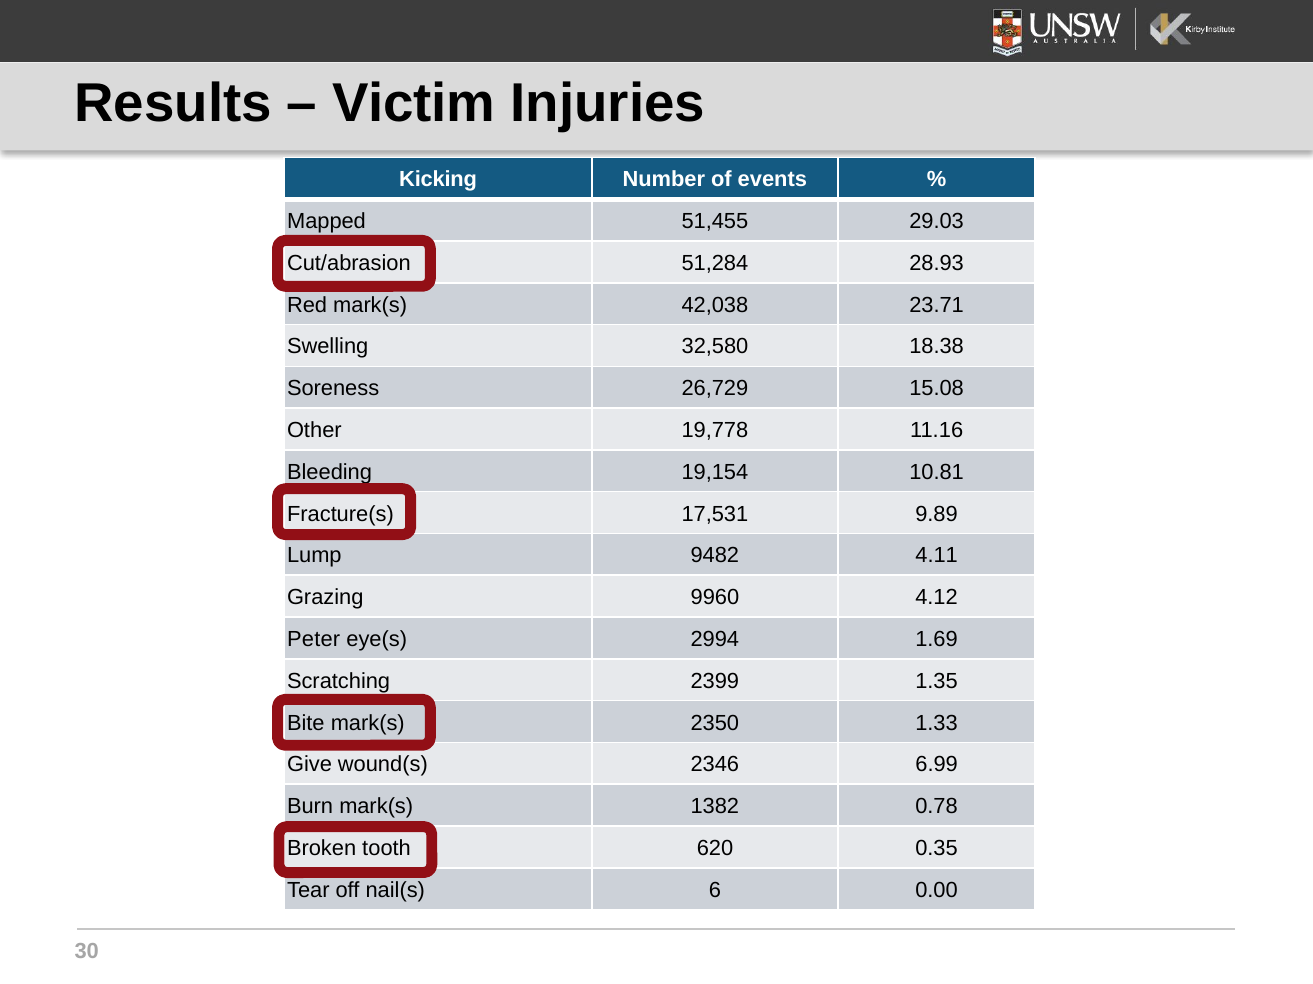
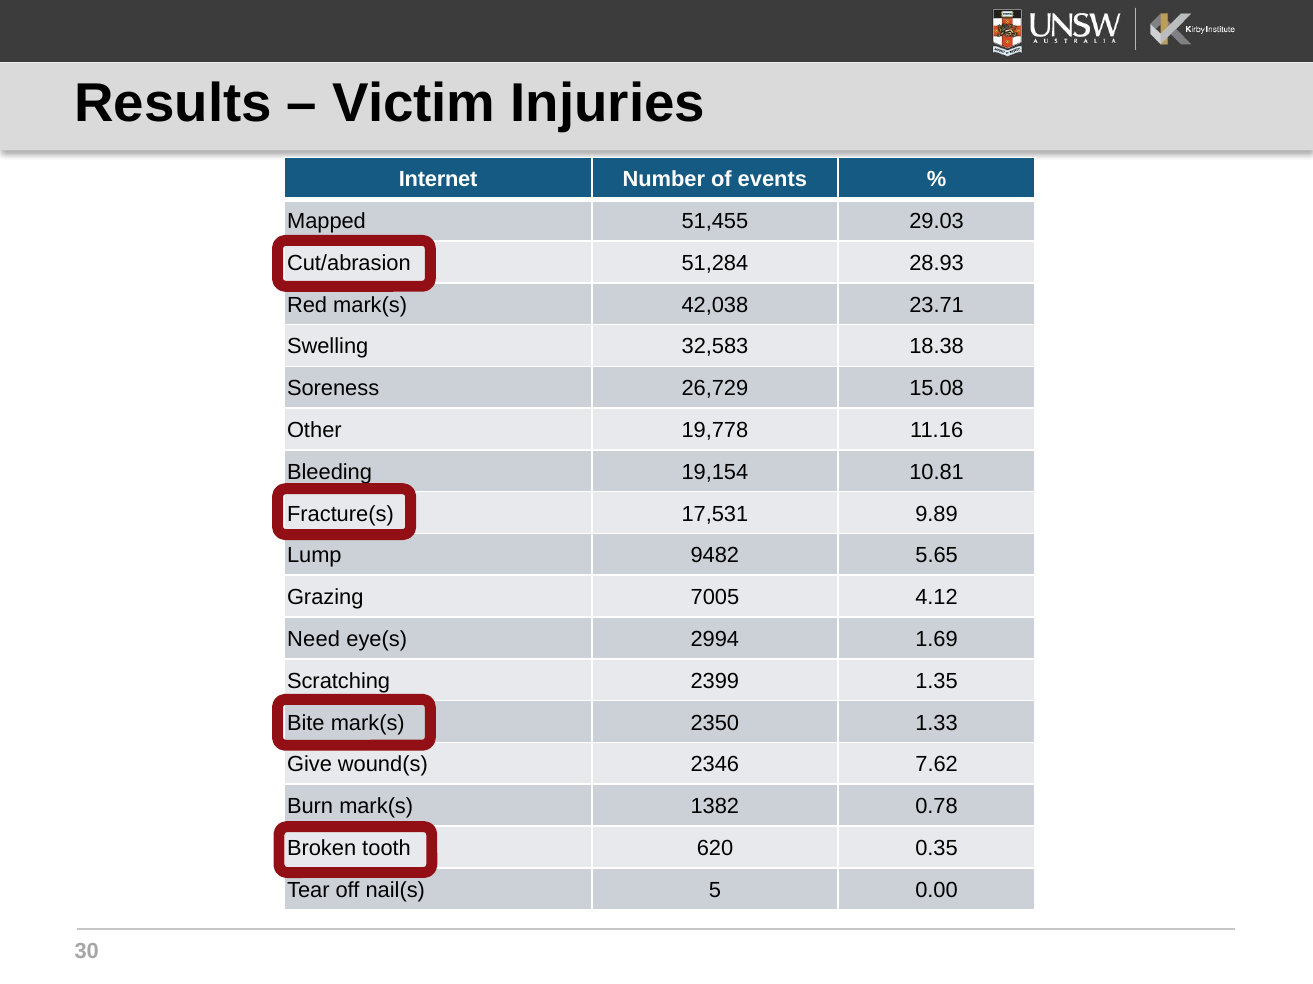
Kicking: Kicking -> Internet (438, 180)
32,580: 32,580 -> 32,583 (715, 347)
4.11: 4.11 -> 5.65 (937, 556)
9960: 9960 -> 7005 (715, 598)
Peter: Peter -> Need (314, 640)
6.99: 6.99 -> 7.62 (937, 765)
6: 6 -> 5 (715, 891)
